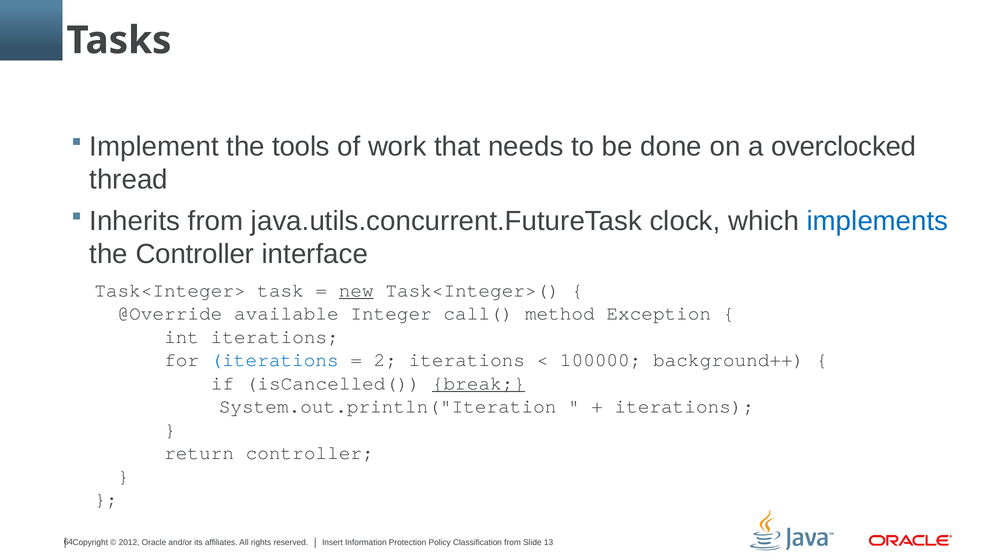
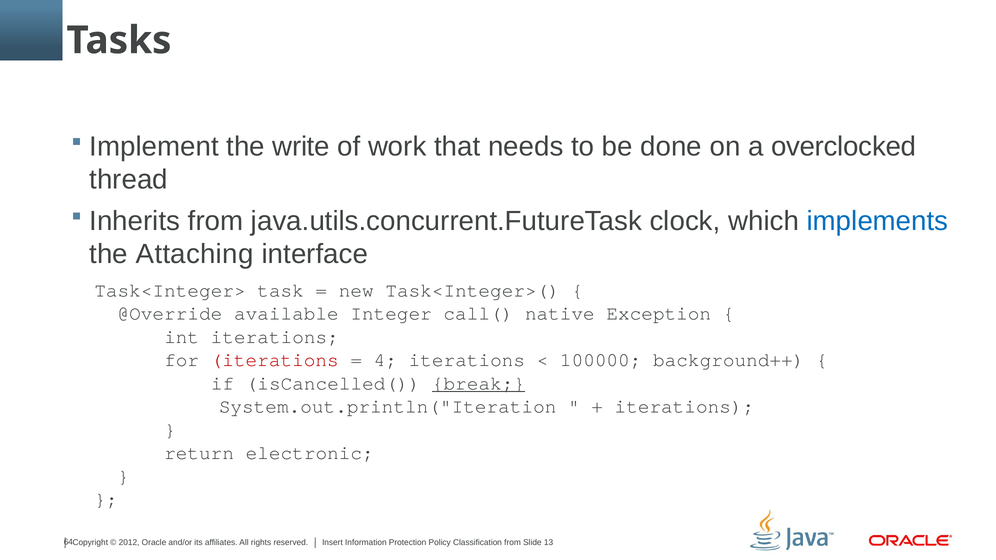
tools: tools -> write (301, 147)
the Controller: Controller -> Attaching (195, 254)
new underline: present -> none (356, 290)
method: method -> native (560, 314)
iterations colour: blue -> red (275, 360)
2: 2 -> 4 (385, 360)
return controller: controller -> electronic (310, 453)
